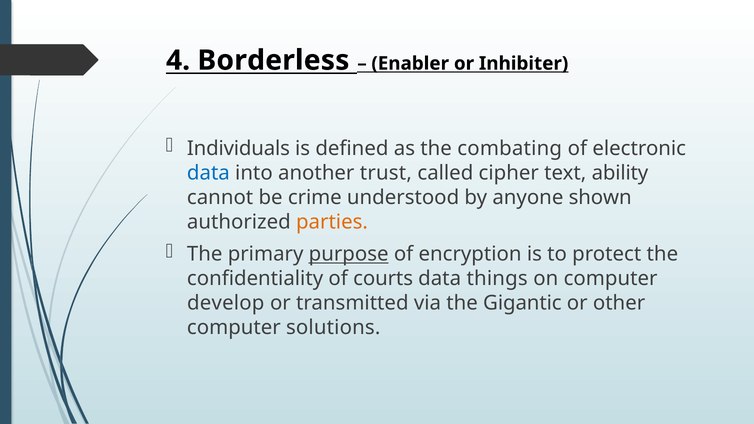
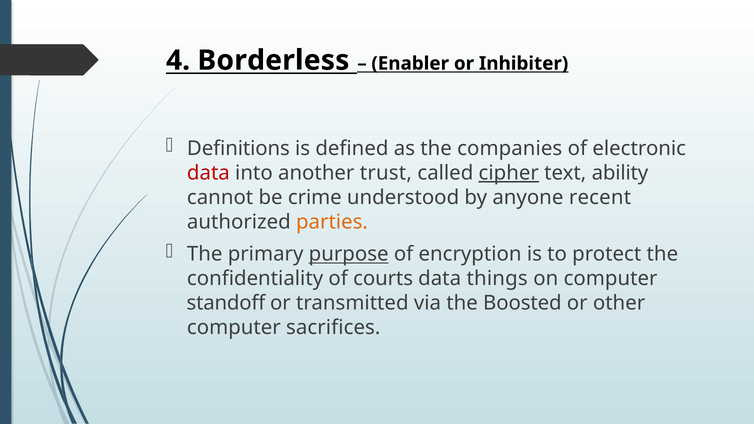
Individuals: Individuals -> Definitions (238, 148)
combating: combating -> companies (510, 148)
data colour: blue -> red (208, 173)
cipher underline: none -> present (509, 173)
shown: shown -> recent (600, 197)
develop: develop -> standoff (226, 303)
Gigantic: Gigantic -> Boosted (522, 303)
solutions: solutions -> sacrifices (333, 328)
